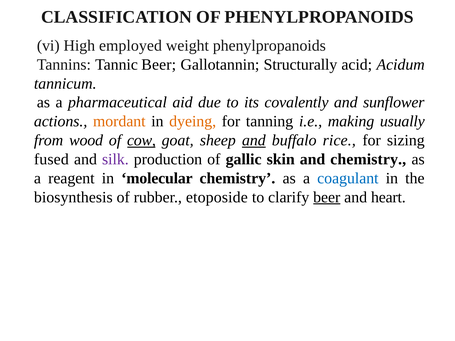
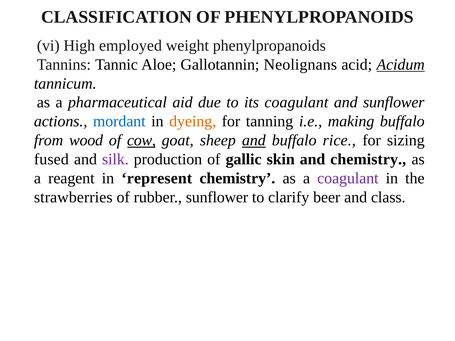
Tannic Beer: Beer -> Aloe (159, 65)
Structurally: Structurally -> Neolignans (300, 65)
Acidum underline: none -> present (401, 65)
its covalently: covalently -> coagulant (296, 103)
mordant colour: orange -> blue (119, 121)
making usually: usually -> buffalo (402, 121)
molecular: molecular -> represent (157, 178)
coagulant colour: blue -> purple (348, 178)
biosynthesis: biosynthesis -> strawberries (73, 197)
rubber etoposide: etoposide -> sunflower (217, 197)
beer underline: present -> none (327, 197)
heart: heart -> class (388, 197)
